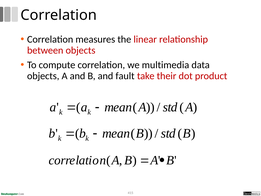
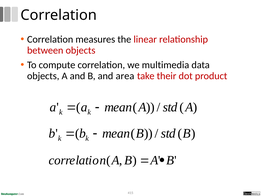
fault: fault -> area (125, 76)
